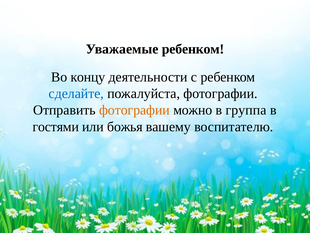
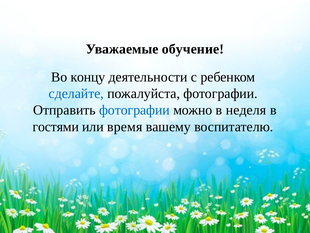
Уважаемые ребенком: ребенком -> обучение (193, 49)
фотографии colour: orange -> blue (134, 110)
группа: группа -> неделя (246, 110)
божья: божья -> время (125, 126)
